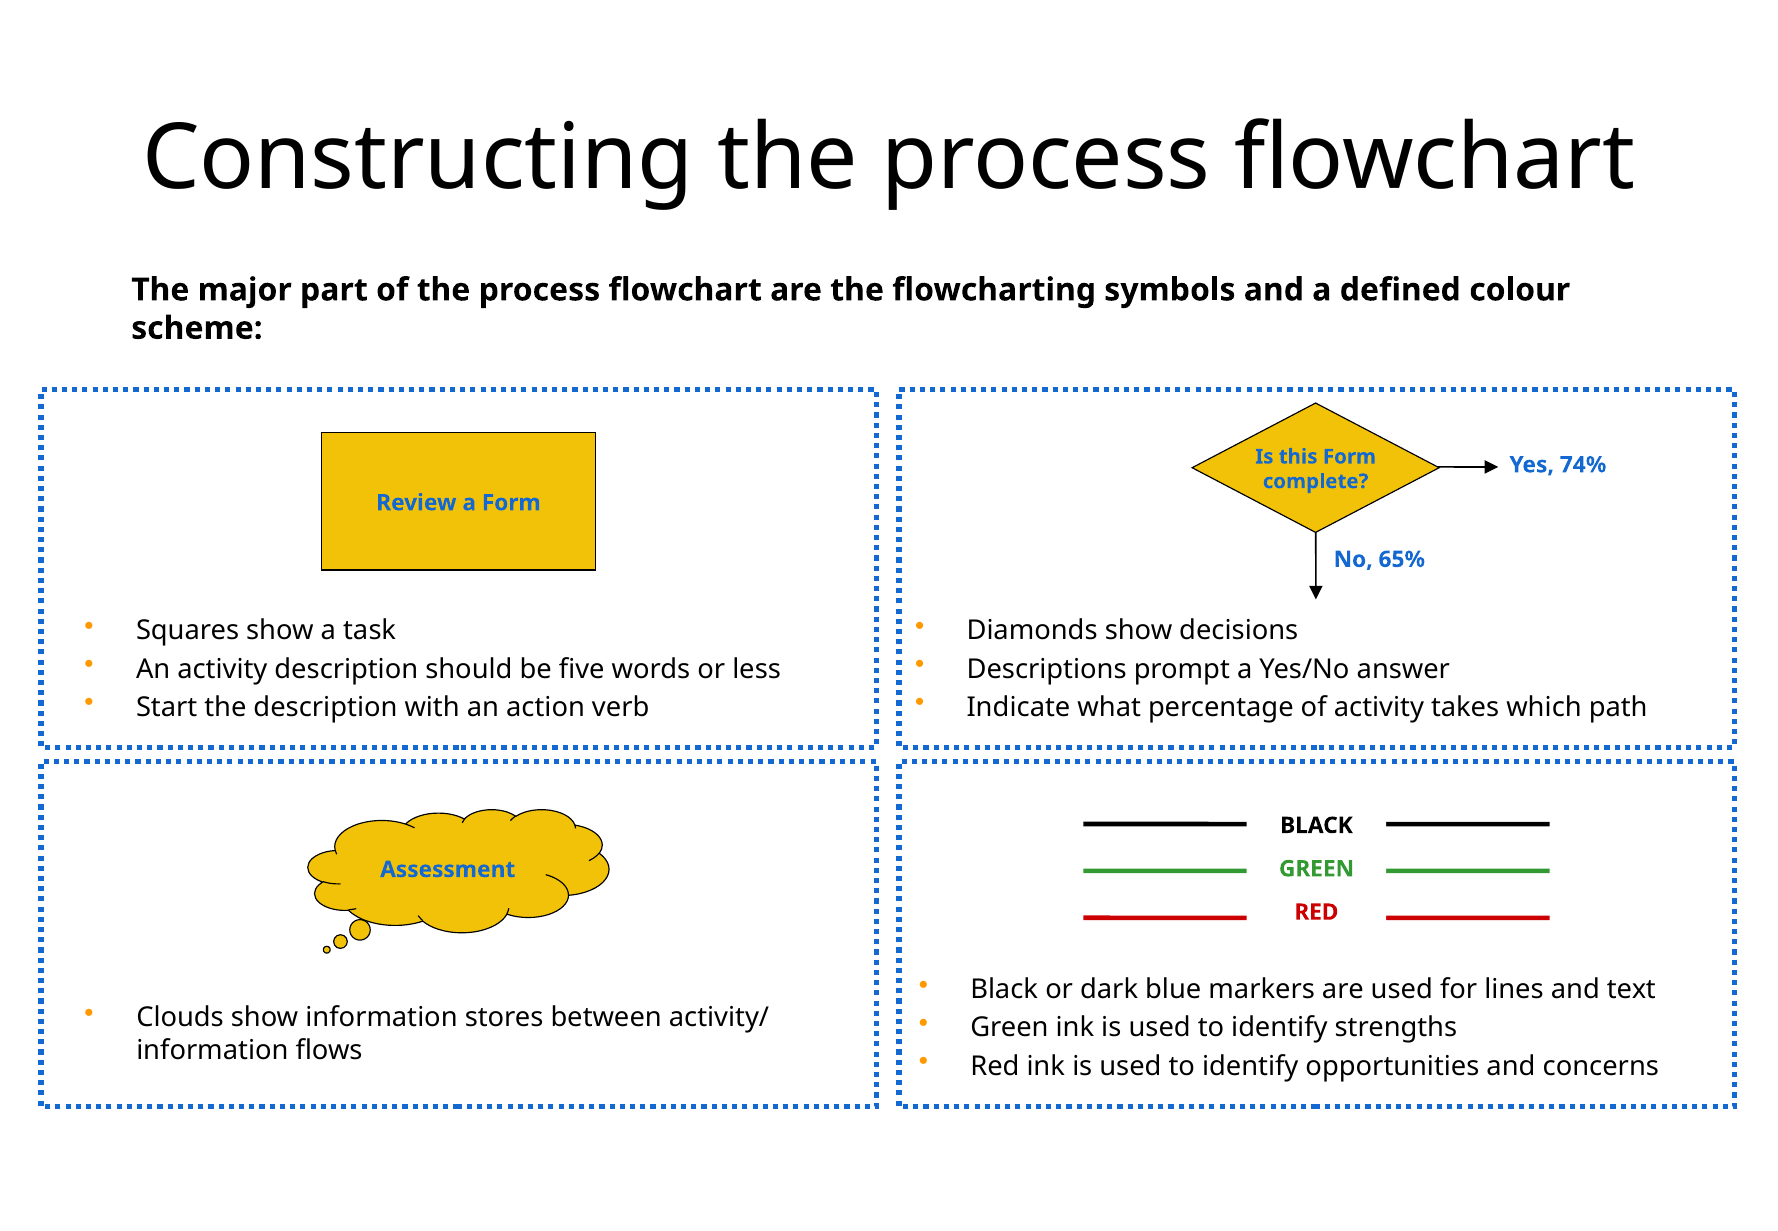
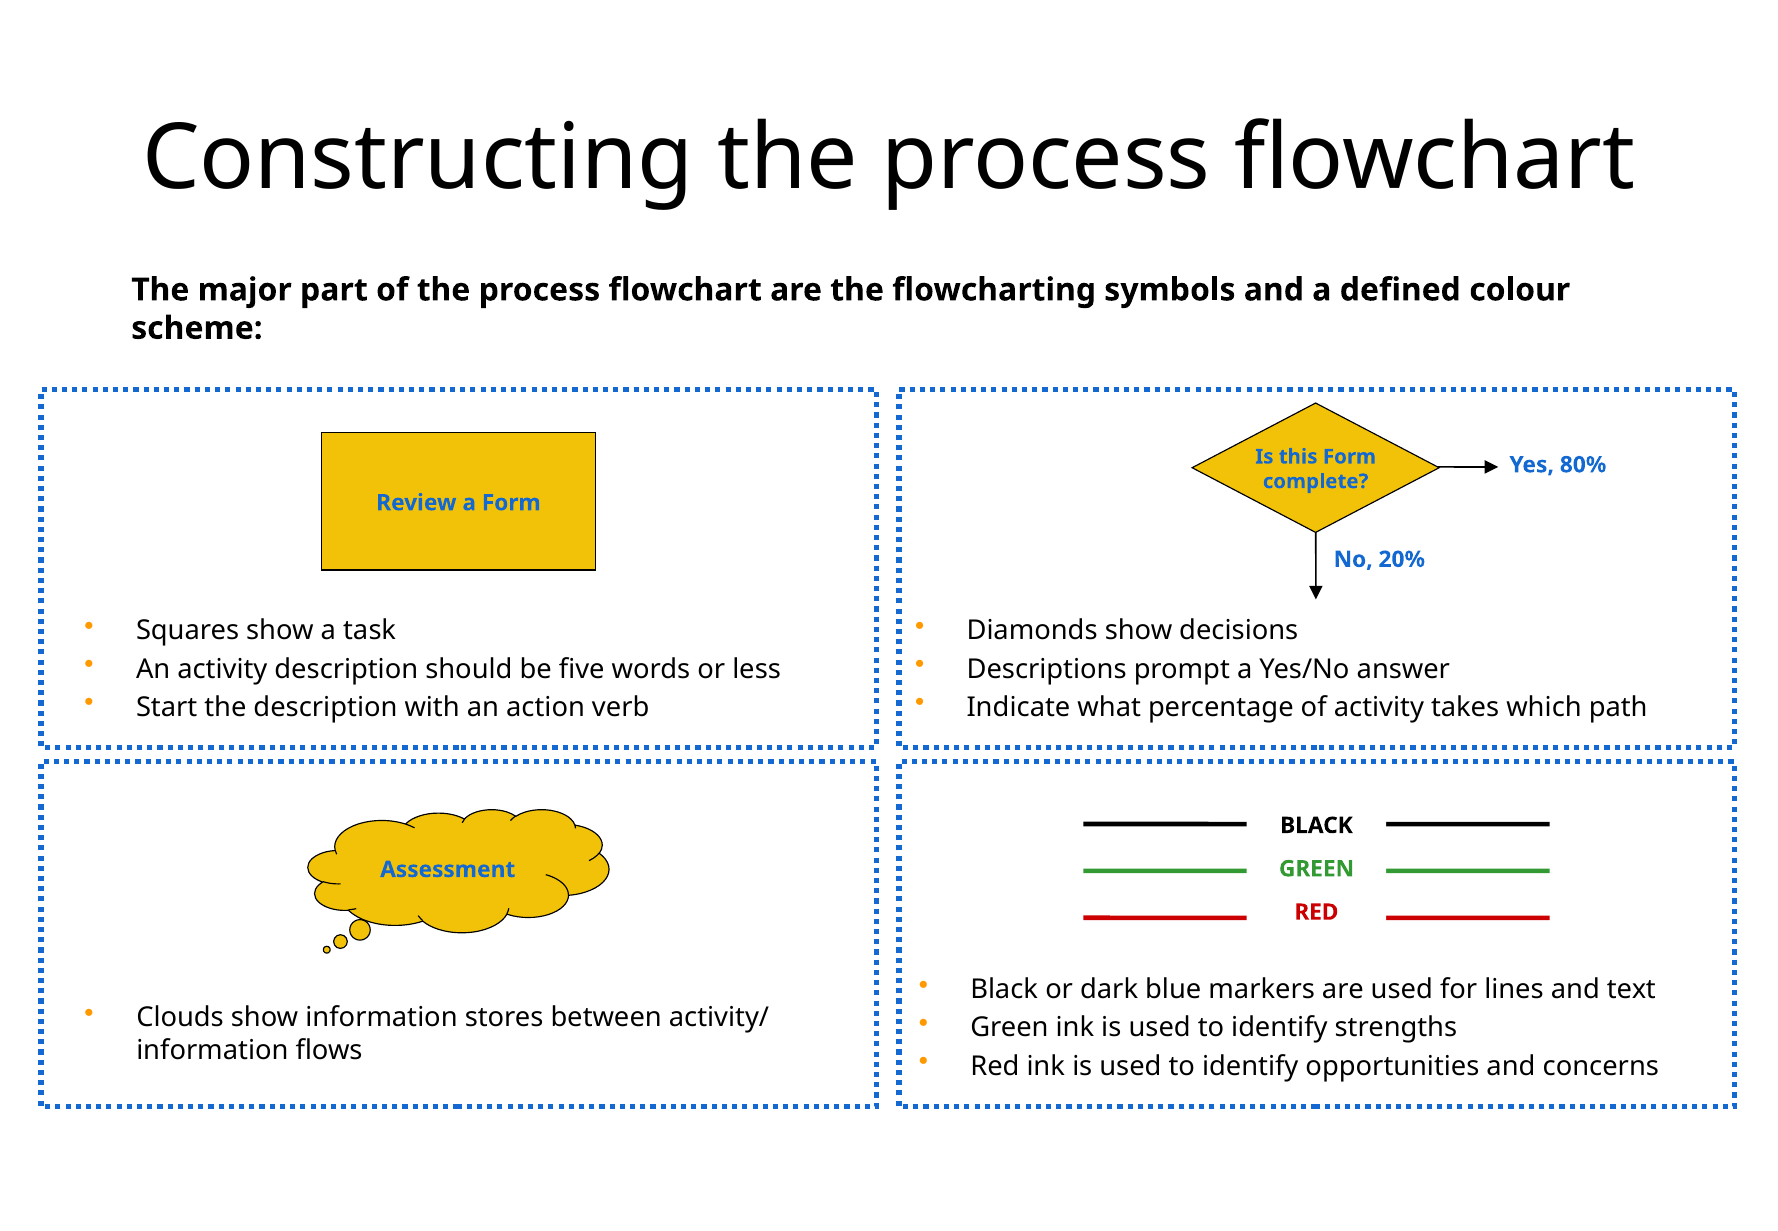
74%: 74% -> 80% (1583, 465)
65%: 65% -> 20% (1402, 559)
